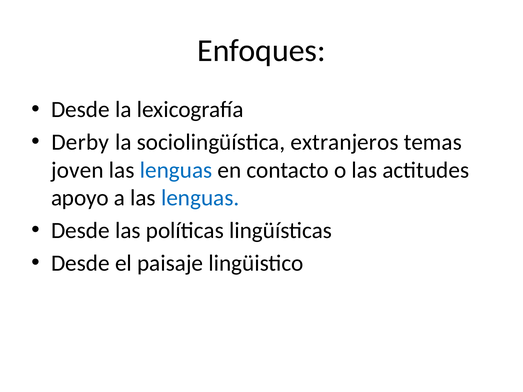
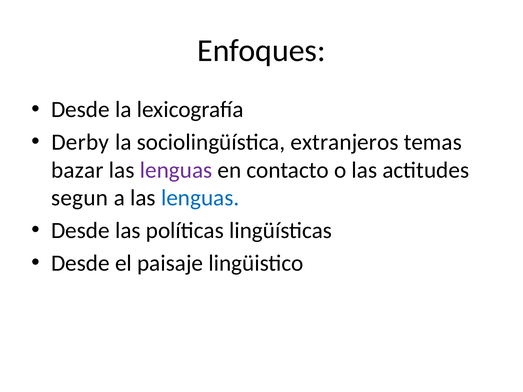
joven: joven -> bazar (77, 170)
lenguas colour: blue -> purple (176, 170)
apoyo: apoyo -> segun (80, 198)
